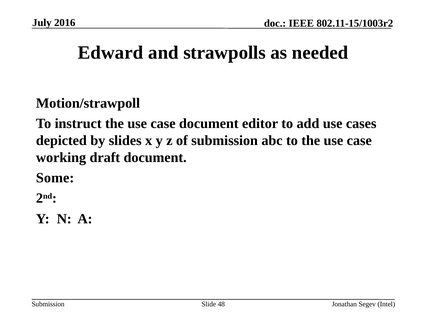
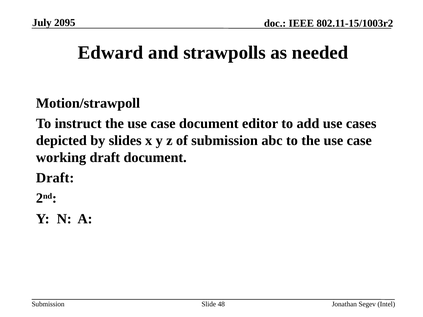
2016: 2016 -> 2095 (65, 23)
Some: Some -> Draft (55, 178)
